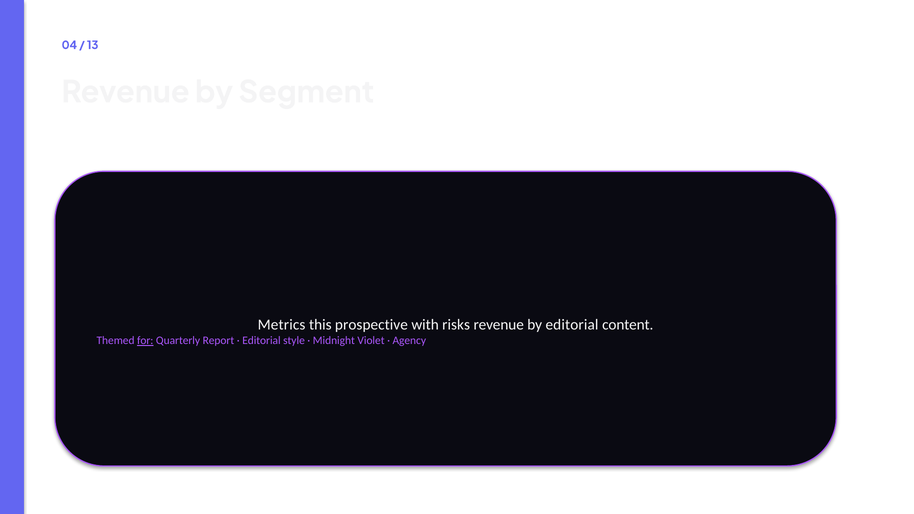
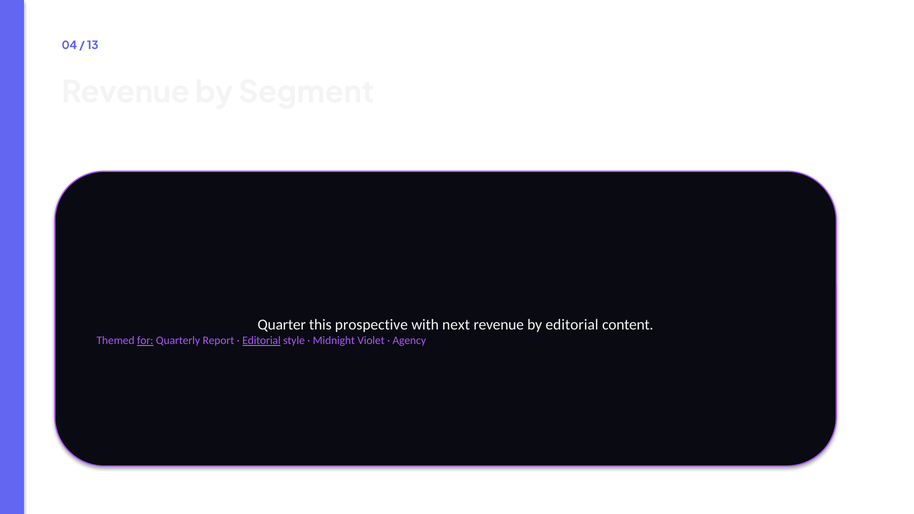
Metrics: Metrics -> Quarter (282, 325)
risks: risks -> next (456, 325)
Editorial underline: none -> present (261, 341)
